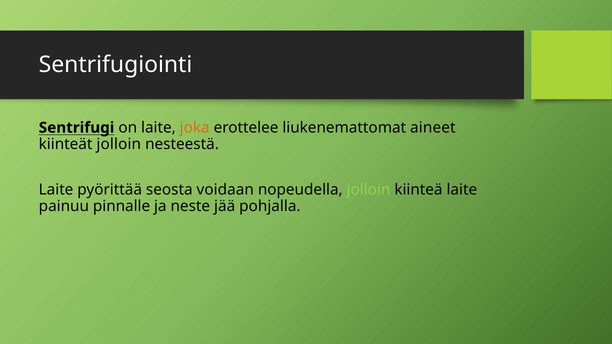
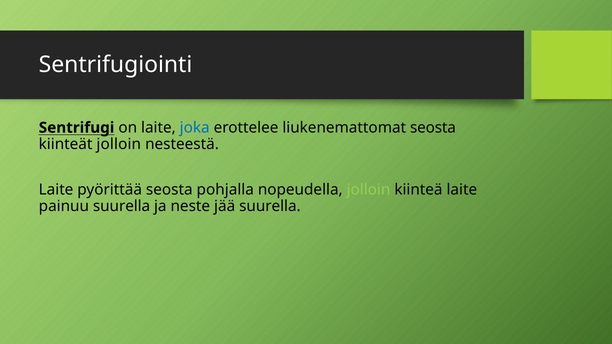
joka colour: orange -> blue (195, 128)
liukenemattomat aineet: aineet -> seosta (433, 128)
voidaan: voidaan -> pohjalla (225, 190)
painuu pinnalle: pinnalle -> suurella (122, 207)
jää pohjalla: pohjalla -> suurella (270, 207)
